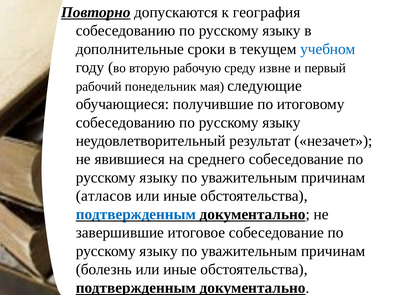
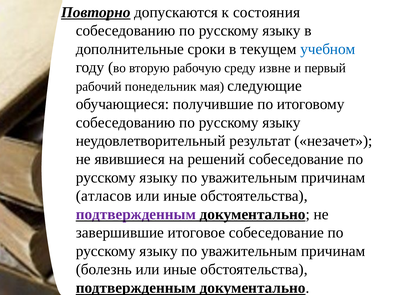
география: география -> состояния (267, 12)
среднего: среднего -> решений (216, 159)
подтвержденным colour: blue -> purple (136, 214)
